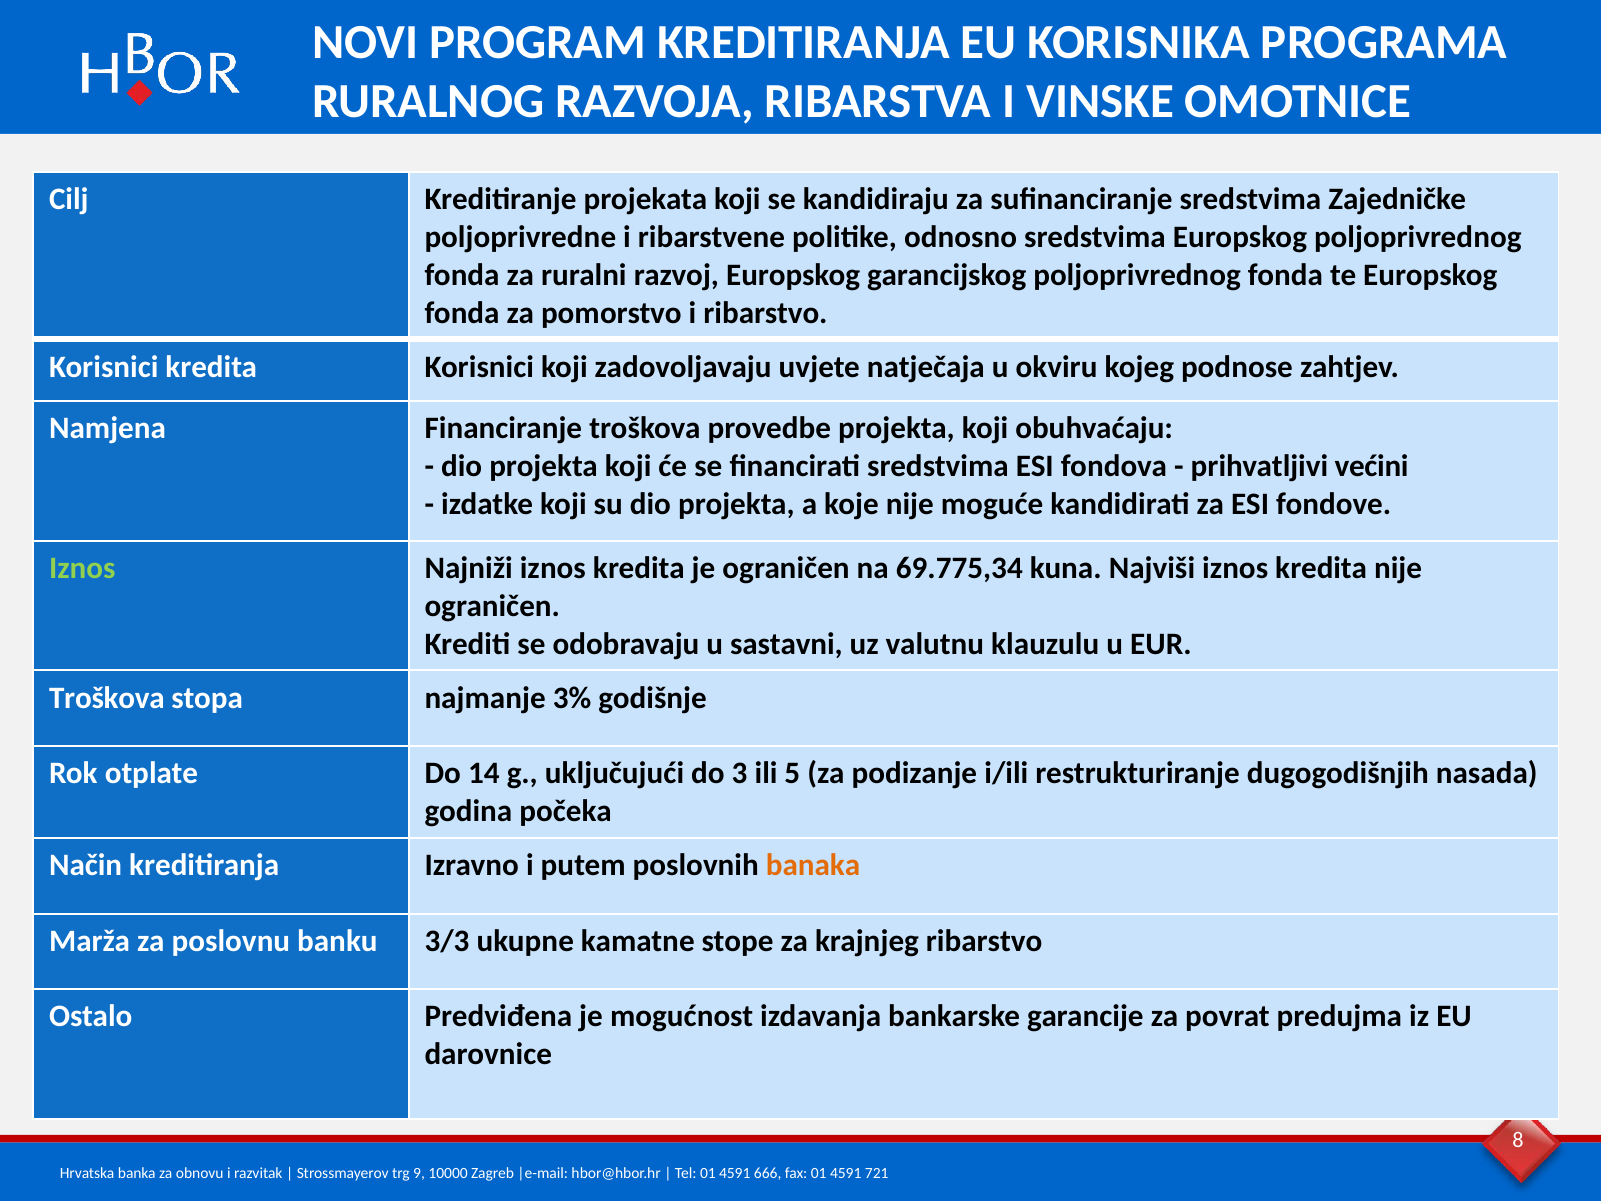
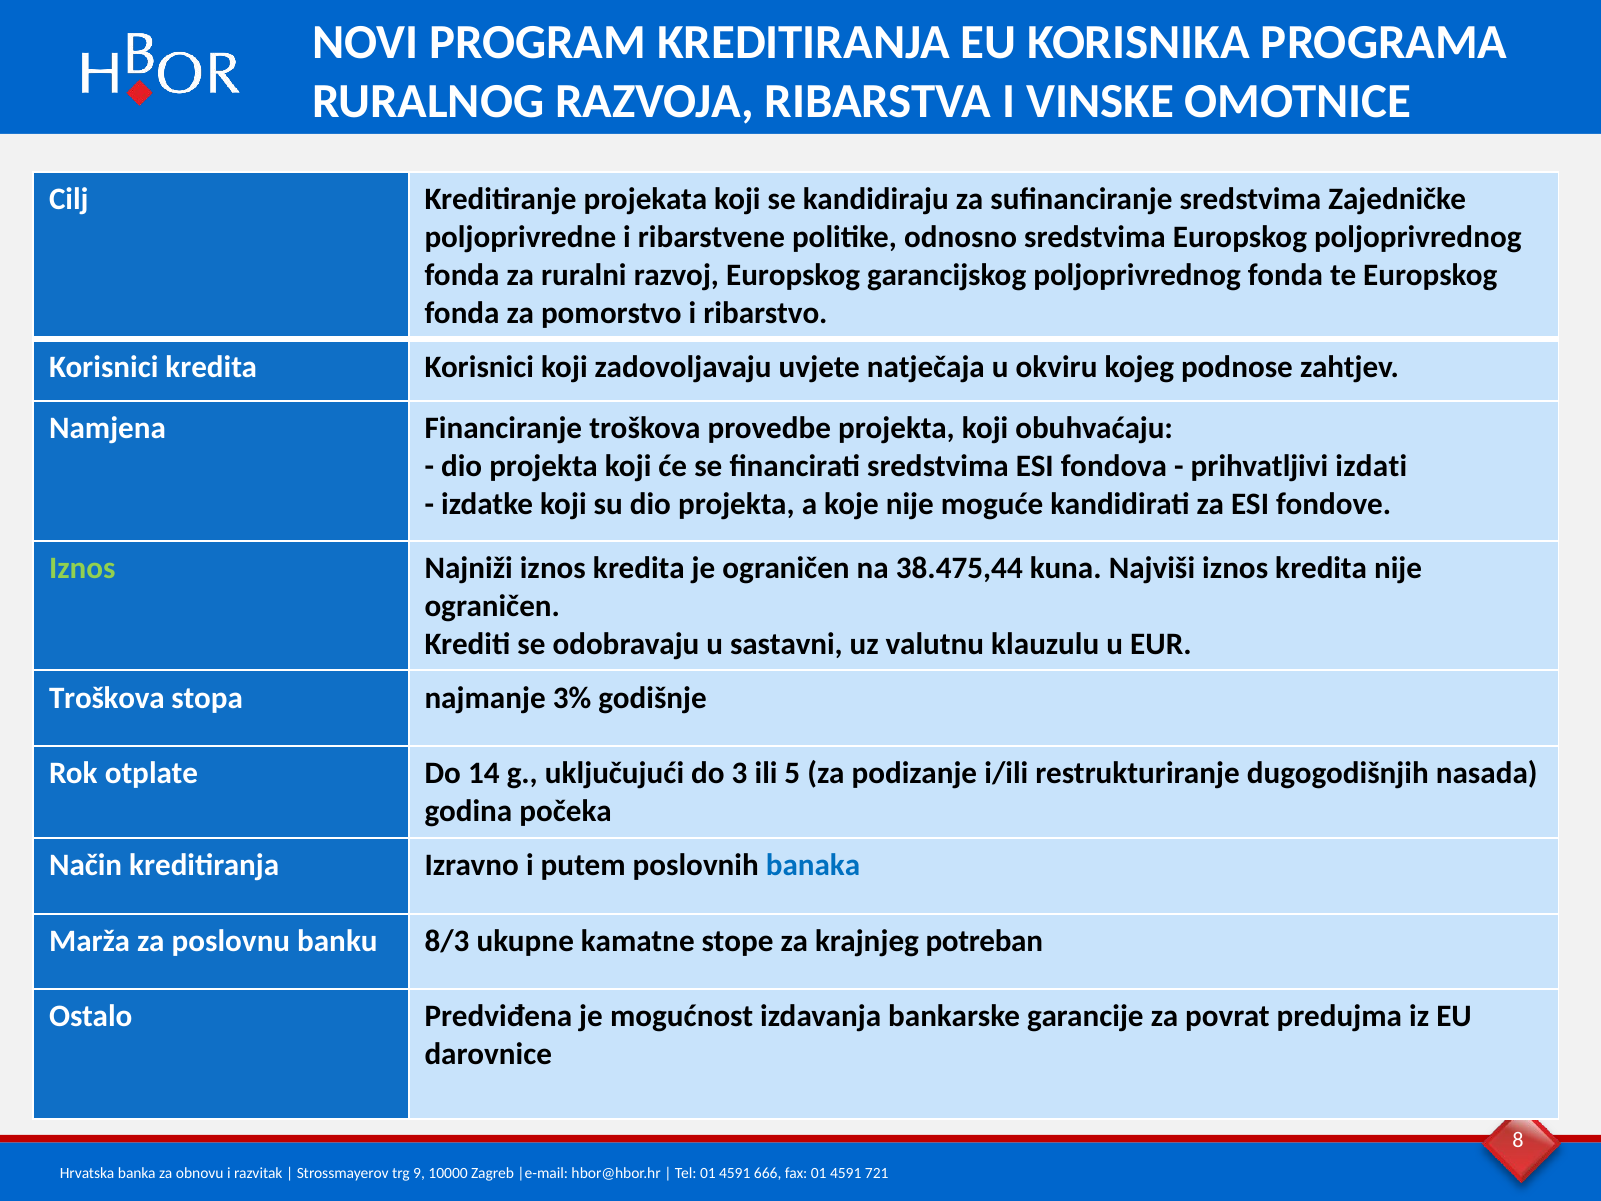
većini: većini -> izdati (1371, 466)
69.775,34: 69.775,34 -> 38.475,44 (959, 568)
banaka colour: orange -> blue (813, 865)
3/3: 3/3 -> 8/3 (447, 941)
krajnjeg ribarstvo: ribarstvo -> potreban (984, 941)
